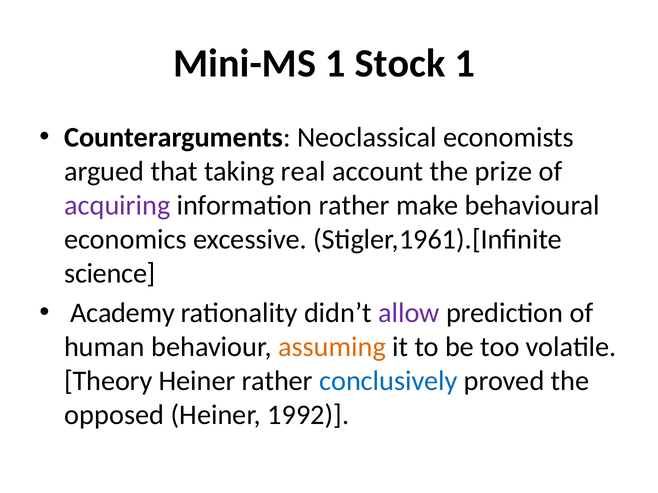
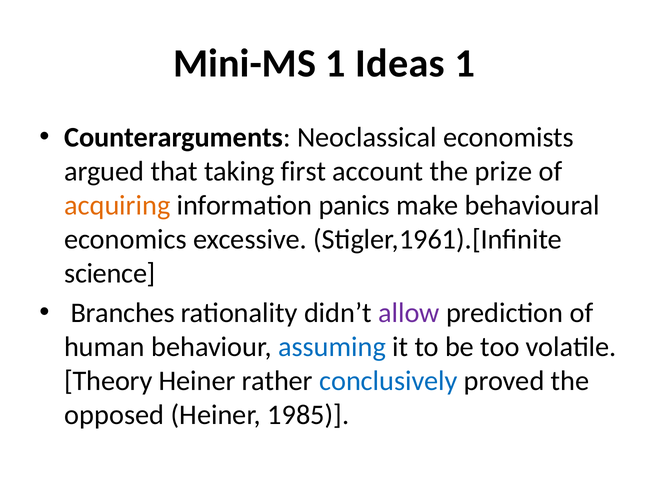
Stock: Stock -> Ideas (400, 64)
real: real -> first (303, 171)
acquiring colour: purple -> orange (117, 205)
information rather: rather -> panics (354, 205)
Academy: Academy -> Branches (123, 313)
assuming colour: orange -> blue (332, 347)
1992: 1992 -> 1985 (308, 415)
